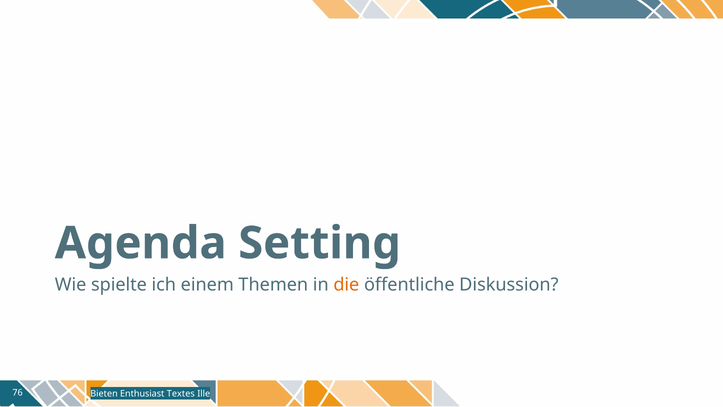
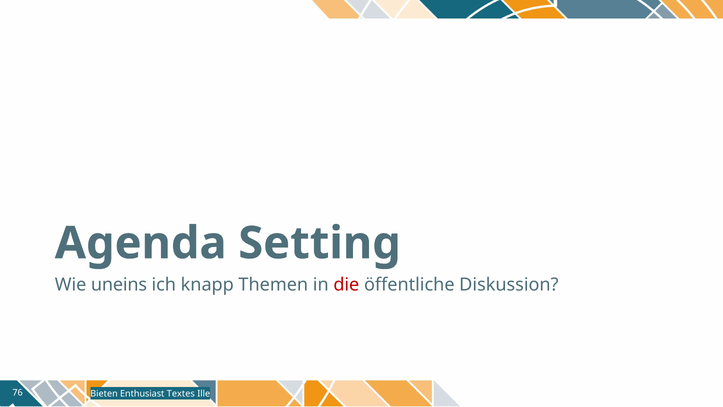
spielte: spielte -> uneins (119, 285)
einem: einem -> knapp (207, 285)
die colour: orange -> red (346, 285)
